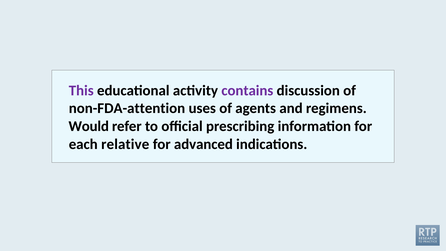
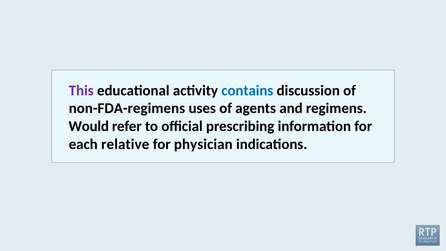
contains colour: purple -> blue (247, 90)
non-FDA-attention: non-FDA-attention -> non-FDA-regimens (127, 108)
advanced: advanced -> physician (203, 144)
